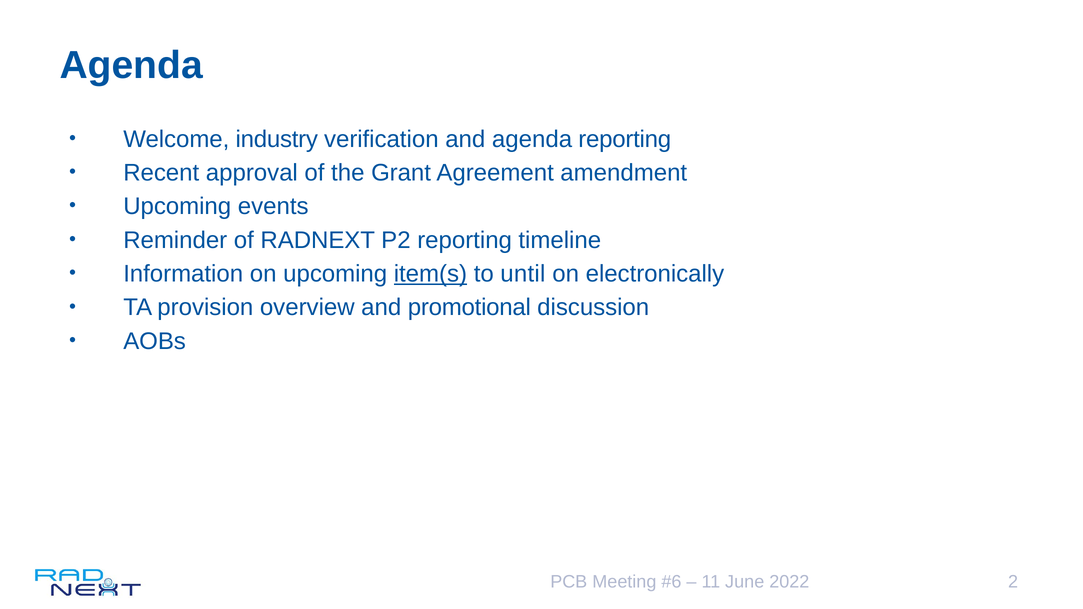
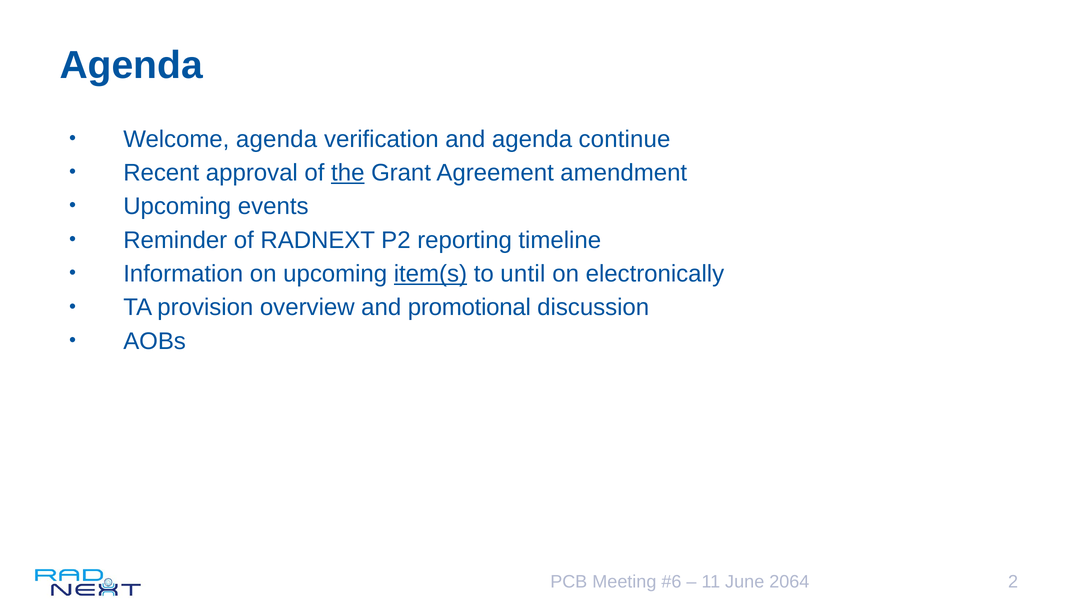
Welcome industry: industry -> agenda (277, 139)
agenda reporting: reporting -> continue (625, 139)
the underline: none -> present (348, 173)
2022: 2022 -> 2064 (789, 582)
